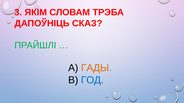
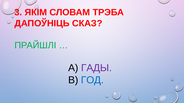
ГАДЫ colour: orange -> purple (96, 68)
